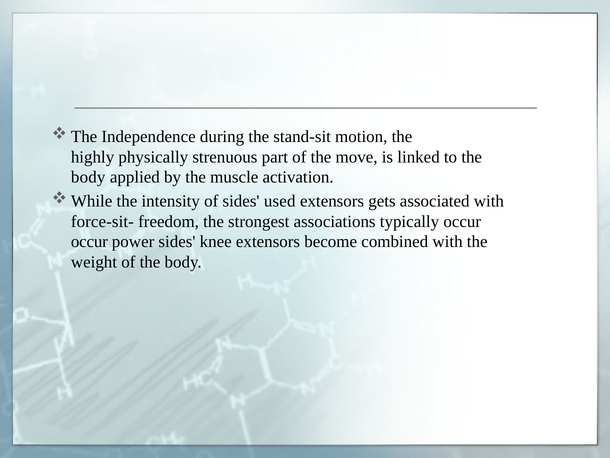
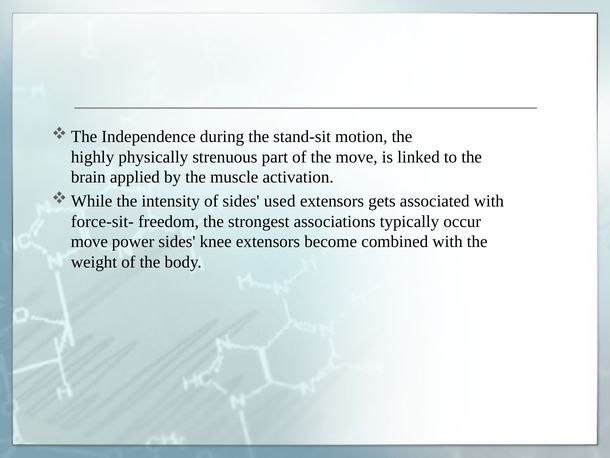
body: body -> brain (88, 177)
occur: occur -> move (89, 242)
